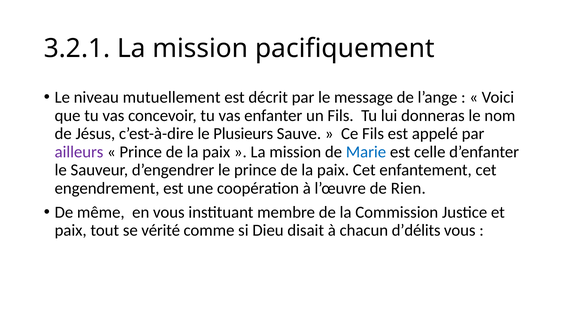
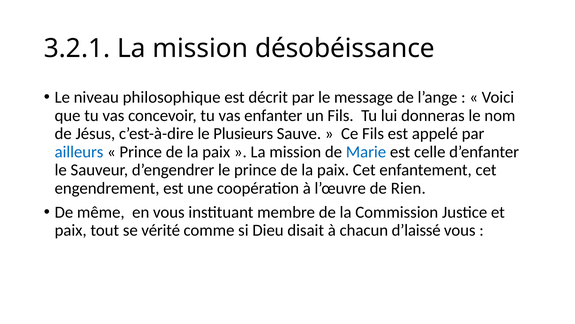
pacifiquement: pacifiquement -> désobéissance (345, 48)
mutuellement: mutuellement -> philosophique (172, 97)
ailleurs colour: purple -> blue (79, 152)
d’délits: d’délits -> d’laissé (416, 230)
